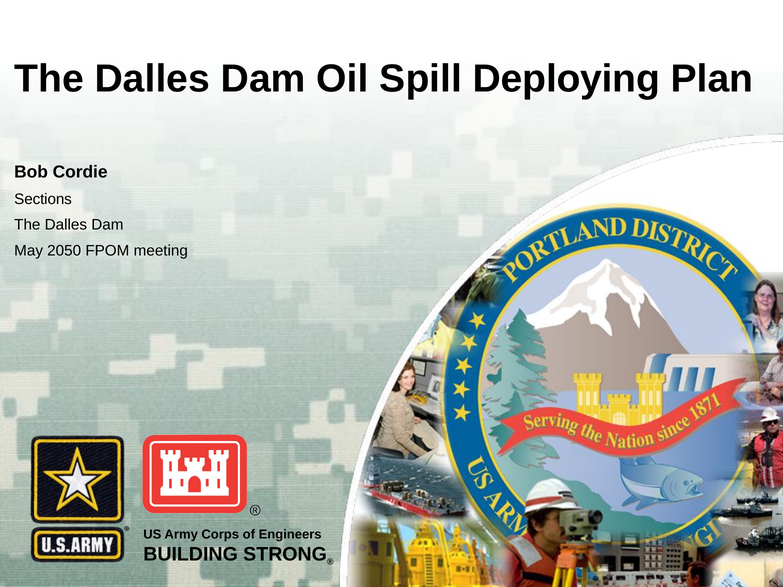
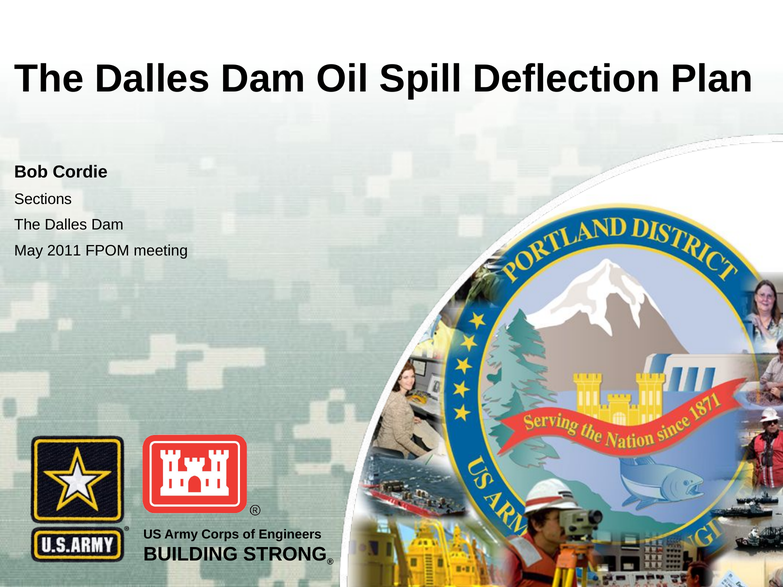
Deploying: Deploying -> Deflection (566, 79)
2050: 2050 -> 2011 (64, 251)
